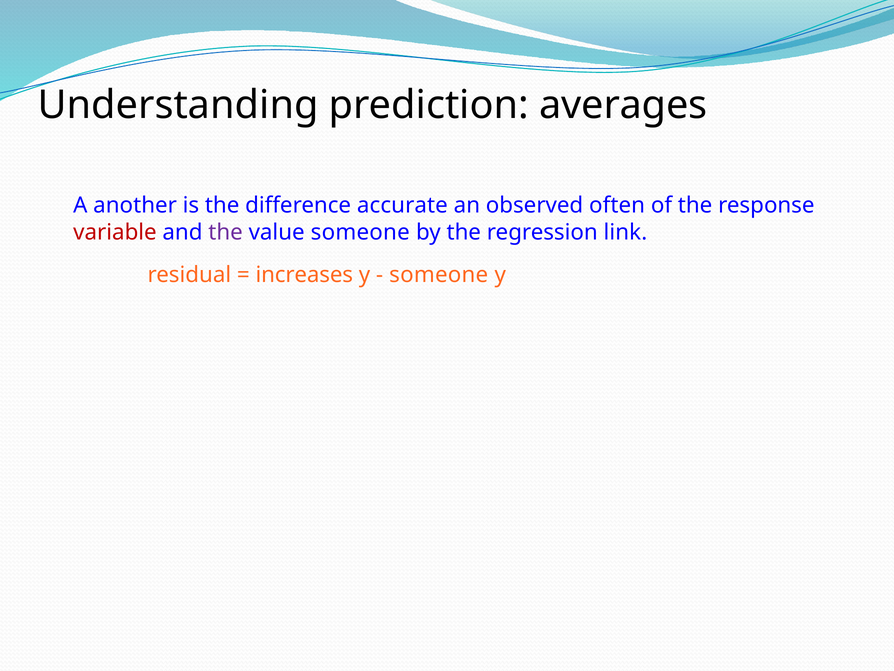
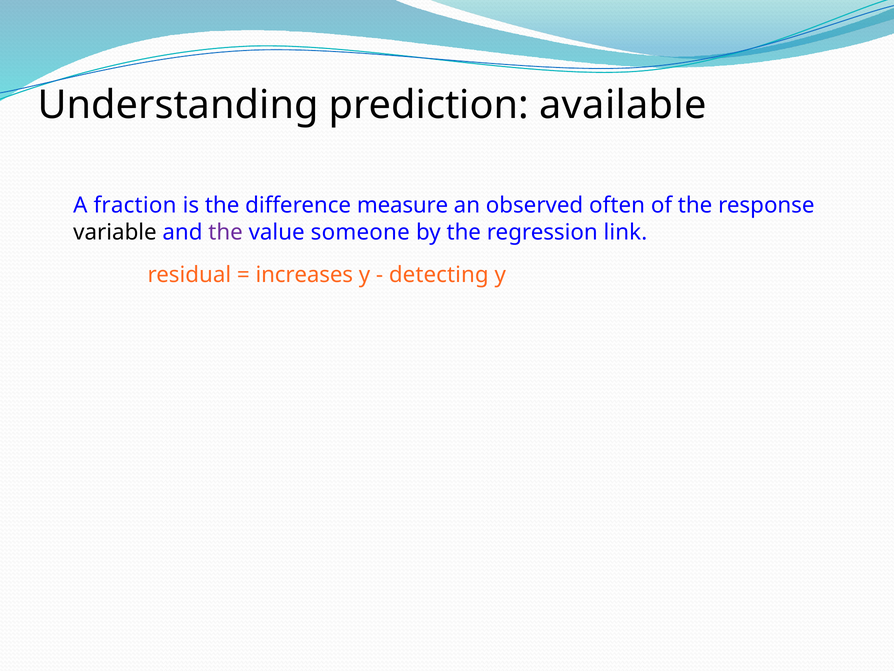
averages: averages -> available (623, 105)
another: another -> fraction (135, 205)
accurate: accurate -> measure (403, 205)
variable colour: red -> black (115, 232)
someone: someone -> detecting (439, 275)
